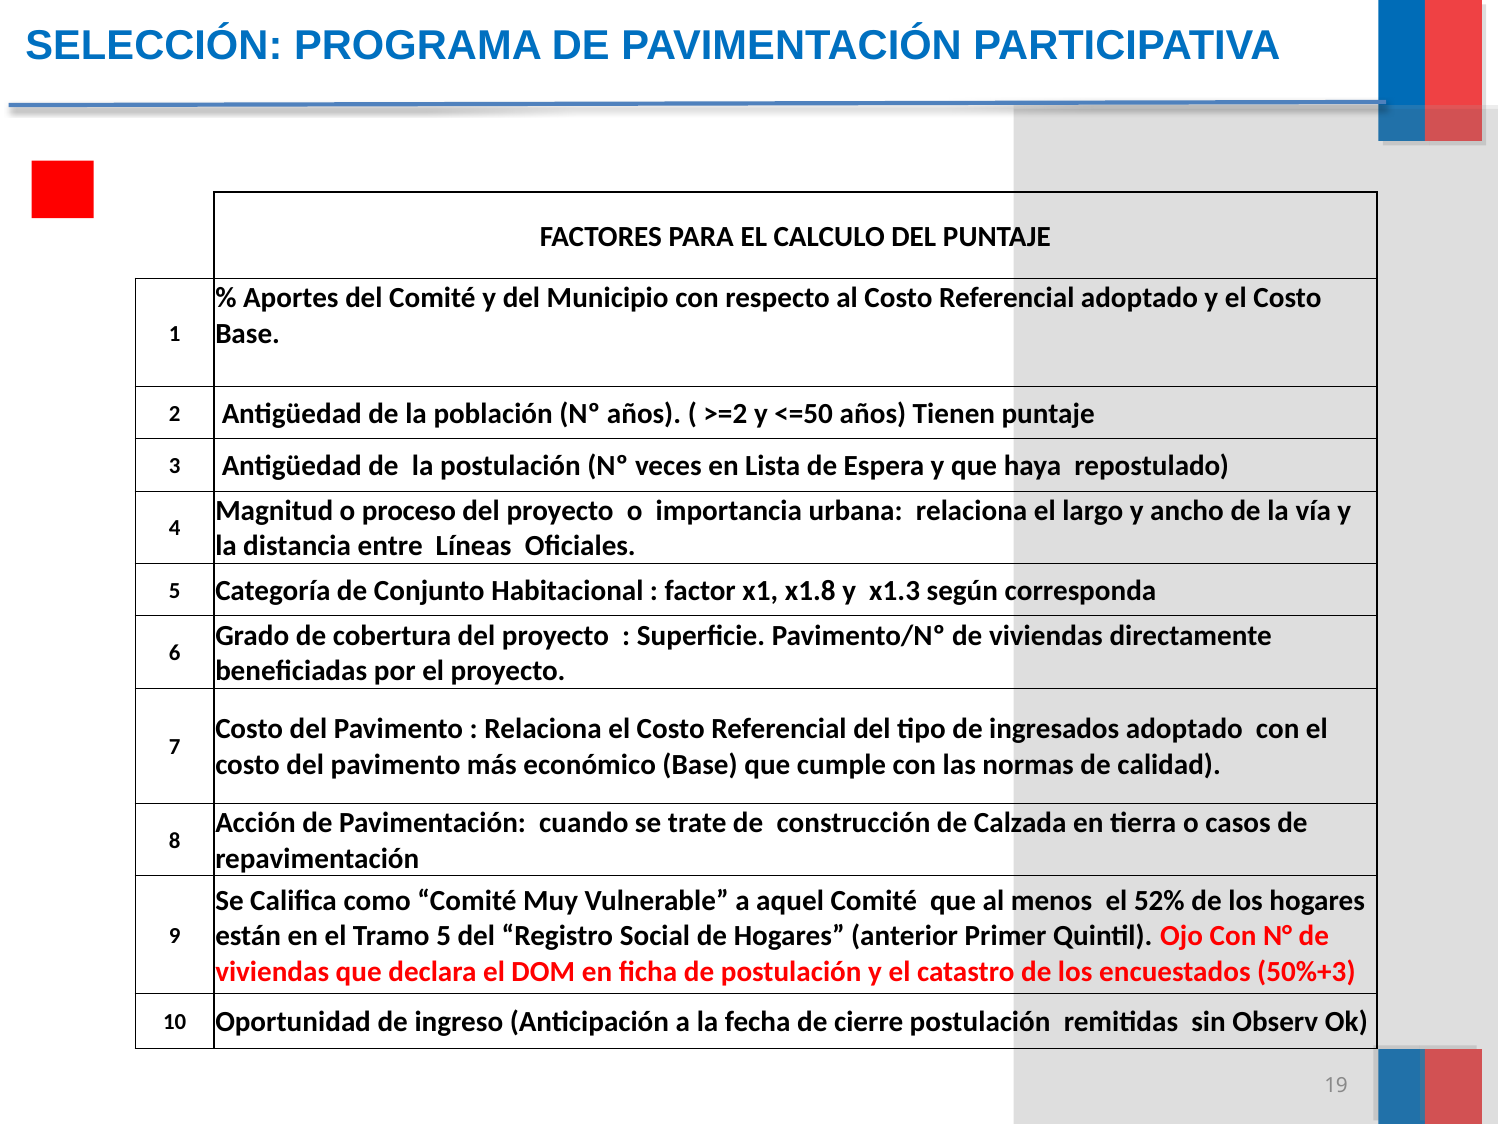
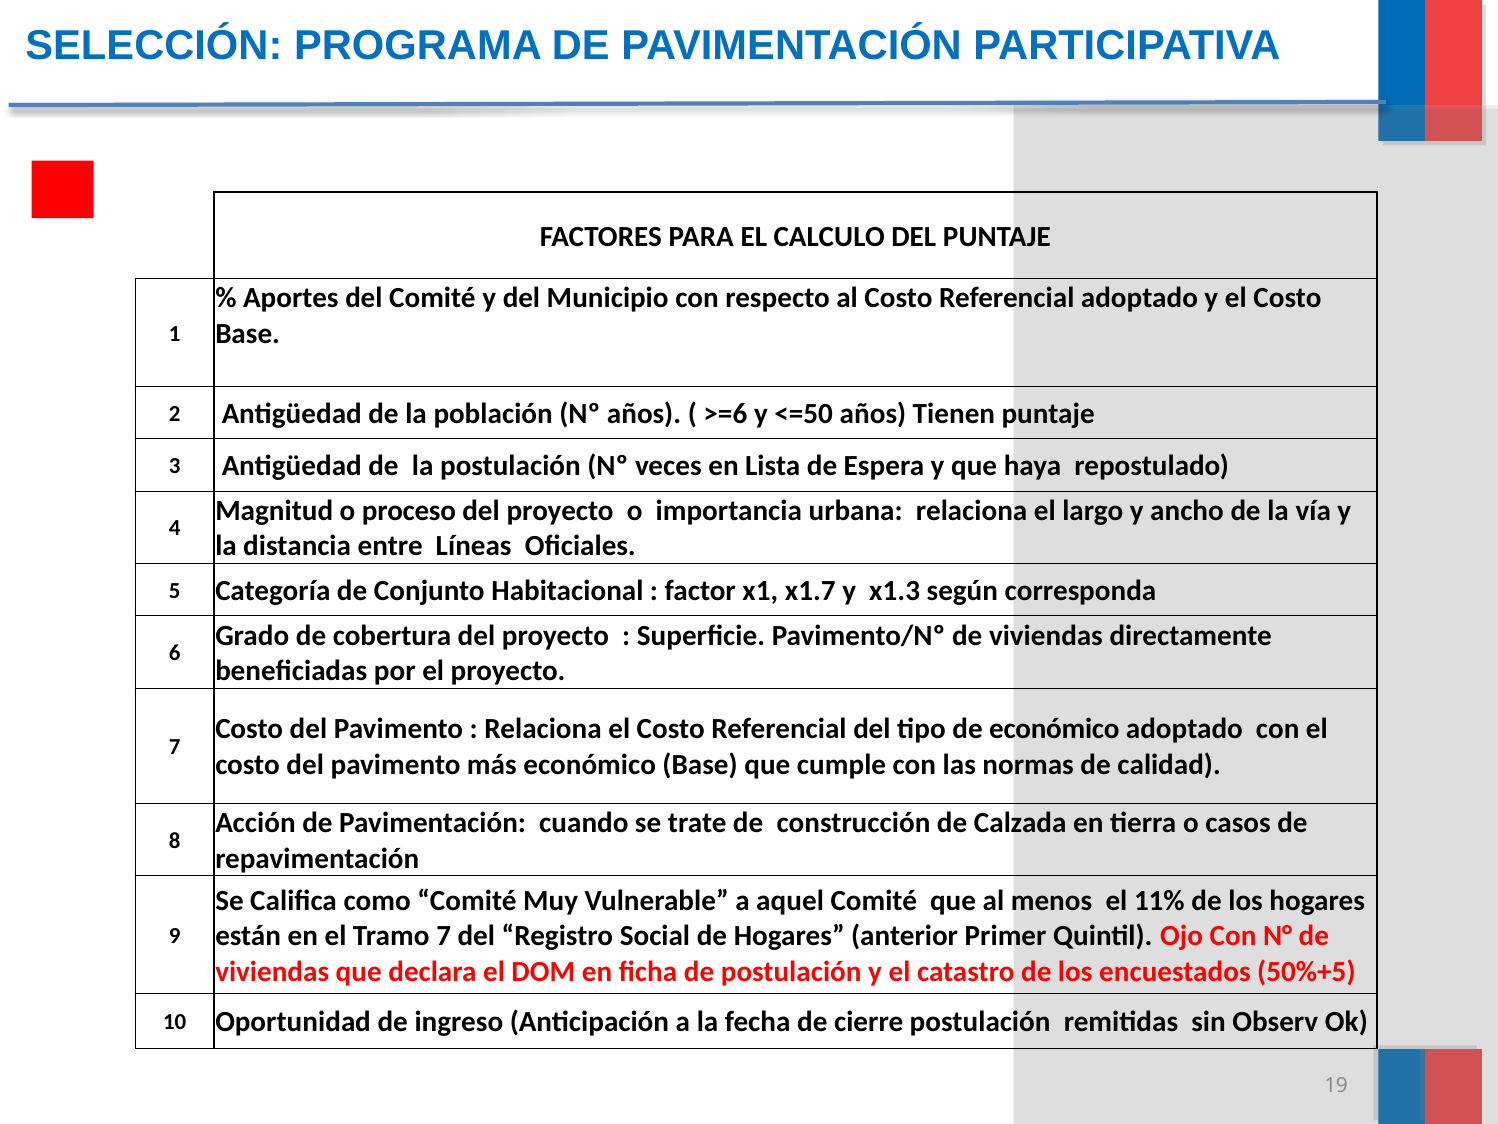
>=2: >=2 -> >=6 (725, 414)
x1.8: x1.8 -> x1.7 (810, 591)
de ingresados: ingresados -> económico (1054, 729)
52%: 52% -> 11% (1159, 900)
Tramo 5: 5 -> 7 (444, 936)
50%+3: 50%+3 -> 50%+5 (1306, 971)
